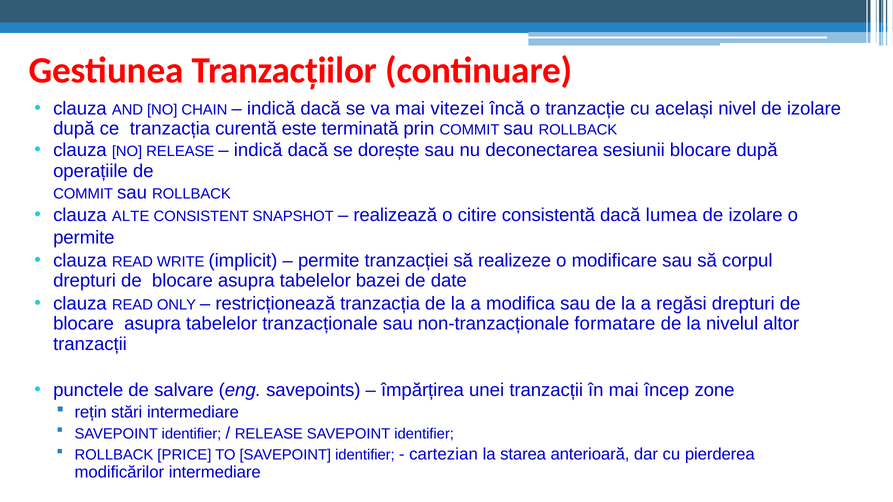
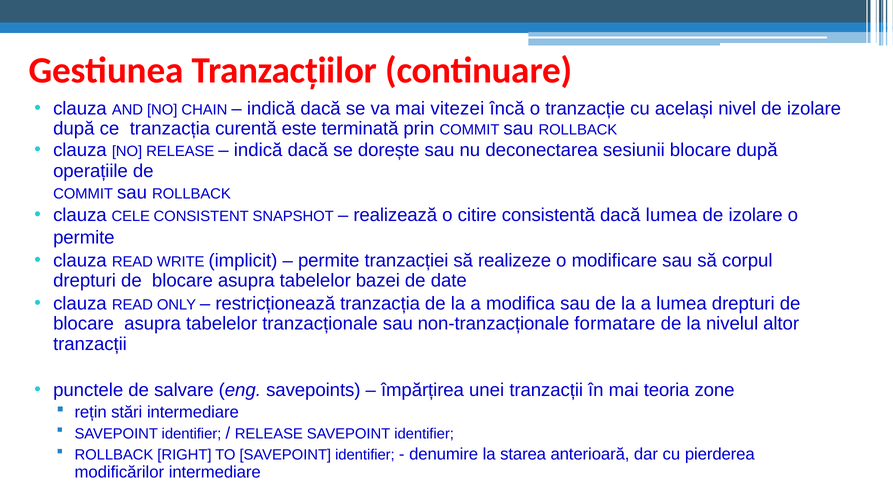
ALTE: ALTE -> CELE (131, 217)
a regăsi: regăsi -> lumea (681, 304)
încep: încep -> teoria (667, 391)
PRICE: PRICE -> RIGHT (184, 455)
cartezian: cartezian -> denumire (444, 455)
